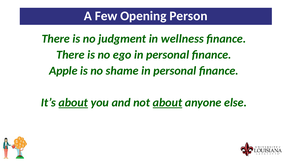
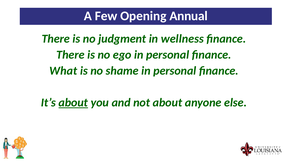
Person: Person -> Annual (189, 16)
Apple: Apple -> What (63, 71)
about underline: present -> none (167, 103)
